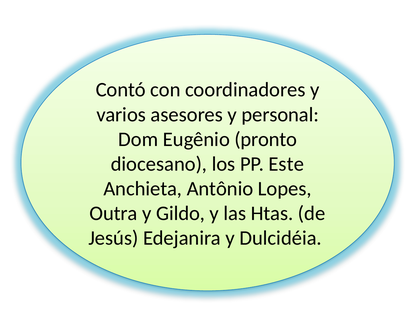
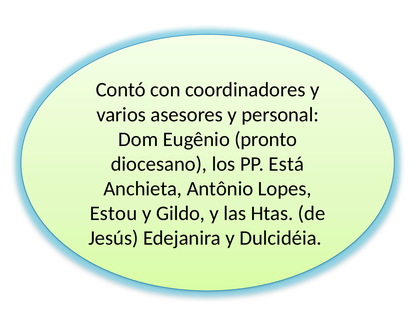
Este: Este -> Está (286, 164)
Outra: Outra -> Estou (113, 213)
